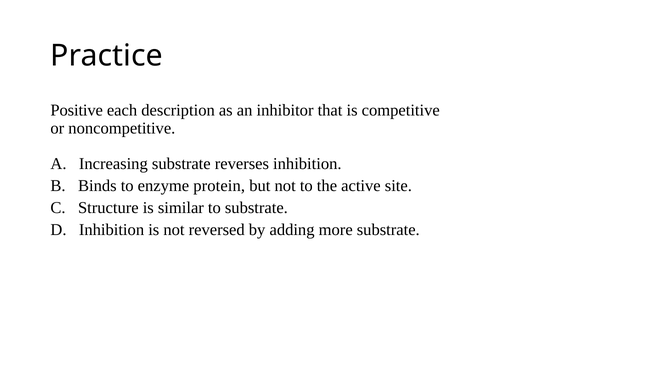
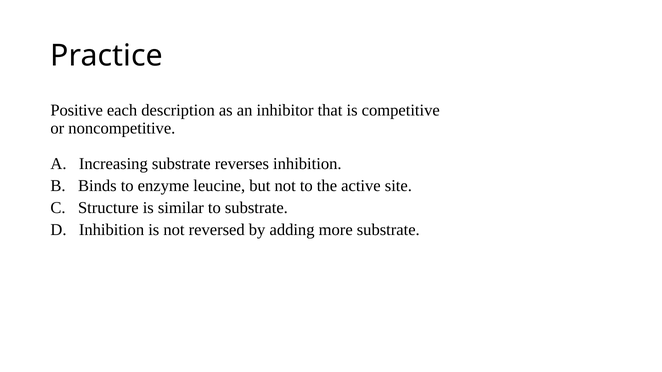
protein: protein -> leucine (219, 186)
